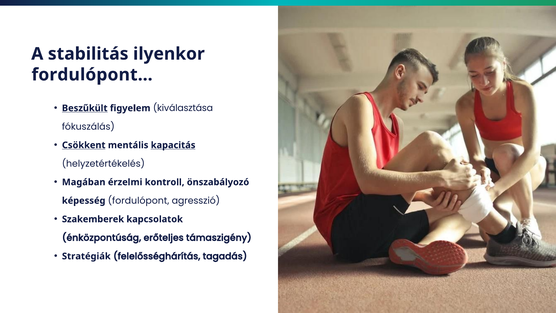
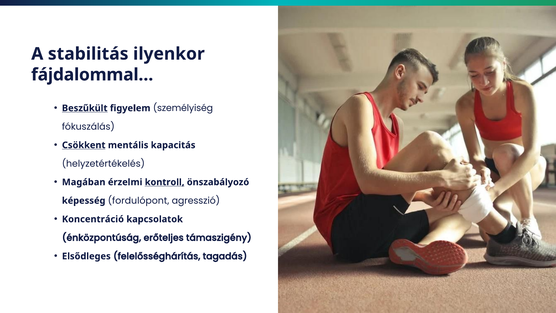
fordulópont…: fordulópont… -> fájdalommal… (92, 75)
kiválasztása: kiválasztása -> személyiség (183, 108)
kapacitás underline: present -> none (173, 145)
kontroll underline: none -> present (165, 182)
Szakemberek: Szakemberek -> Koncentráció (93, 219)
Stratégiák: Stratégiák -> Elsődleges (86, 256)
